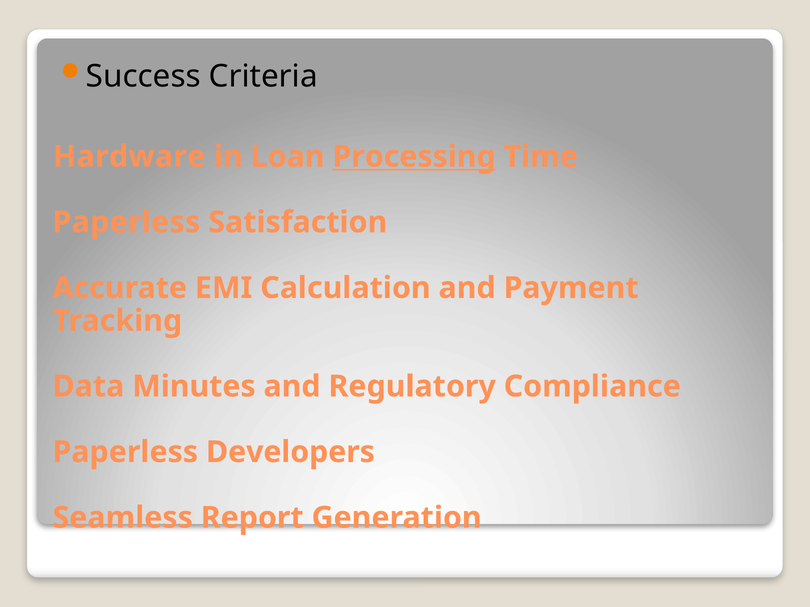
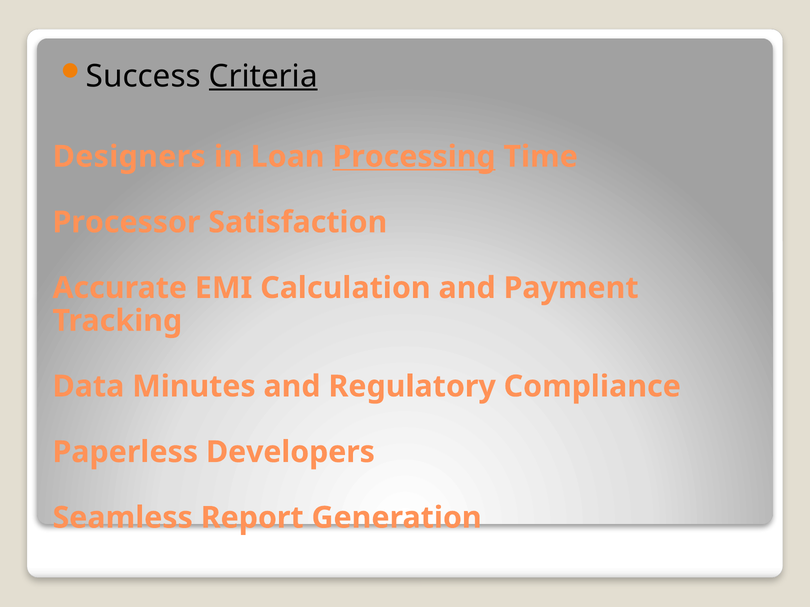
Criteria underline: none -> present (263, 76)
Hardware: Hardware -> Designers (129, 157)
Paperless: Paperless -> Processor (127, 222)
